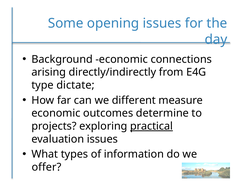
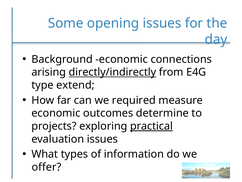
directly/indirectly underline: none -> present (112, 72)
dictate: dictate -> extend (75, 85)
different: different -> required (134, 100)
